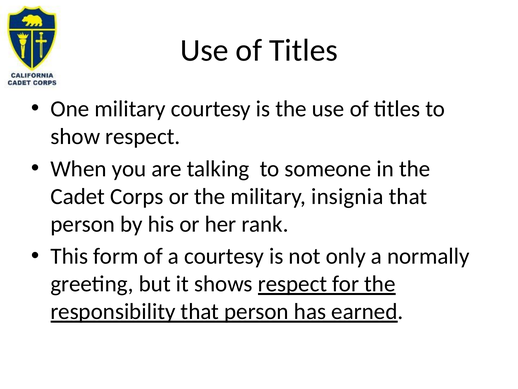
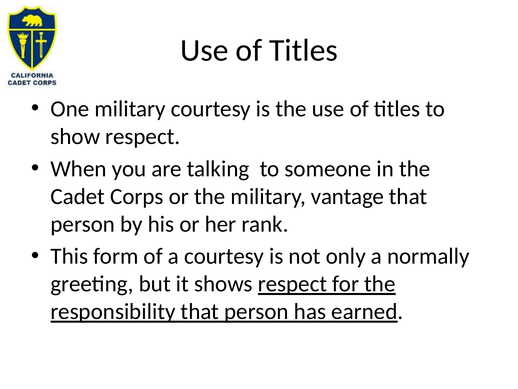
insignia: insignia -> vantage (348, 196)
